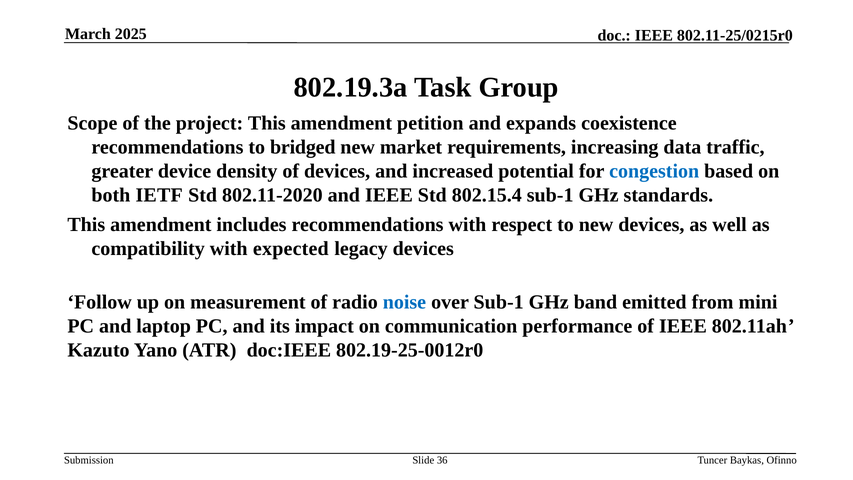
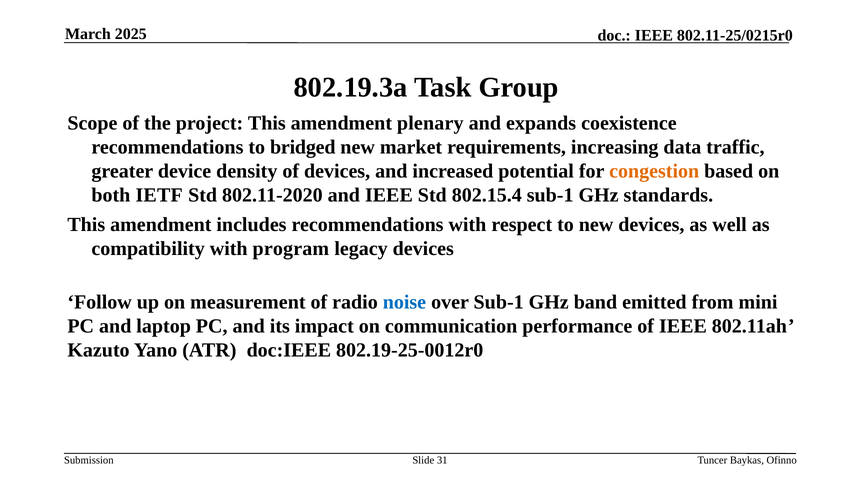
petition: petition -> plenary (430, 123)
congestion colour: blue -> orange (654, 171)
expected: expected -> program (291, 249)
36: 36 -> 31 (442, 460)
